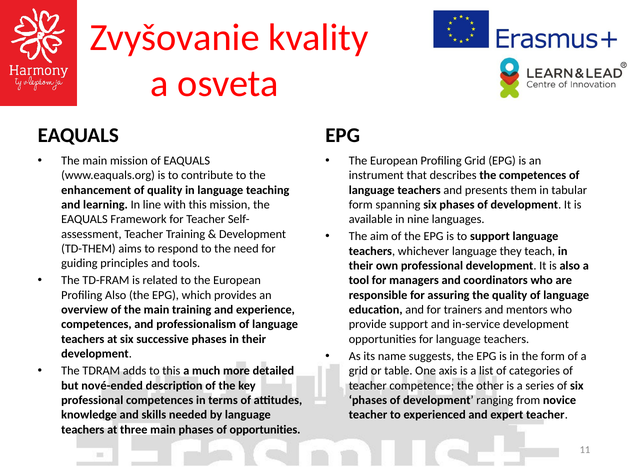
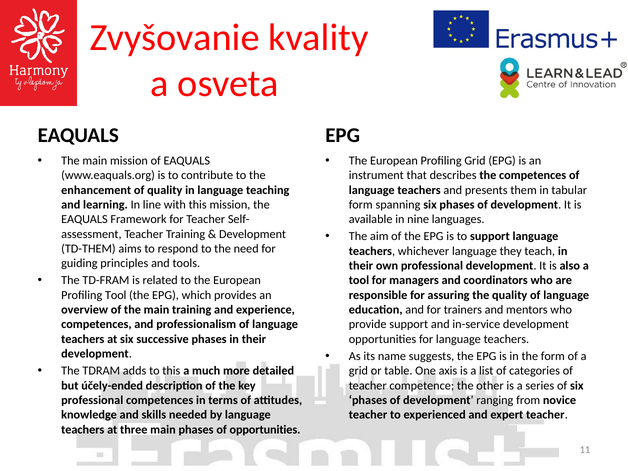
Profiling Also: Also -> Tool (116, 295)
nové-ended: nové-ended -> účely-ended (112, 386)
